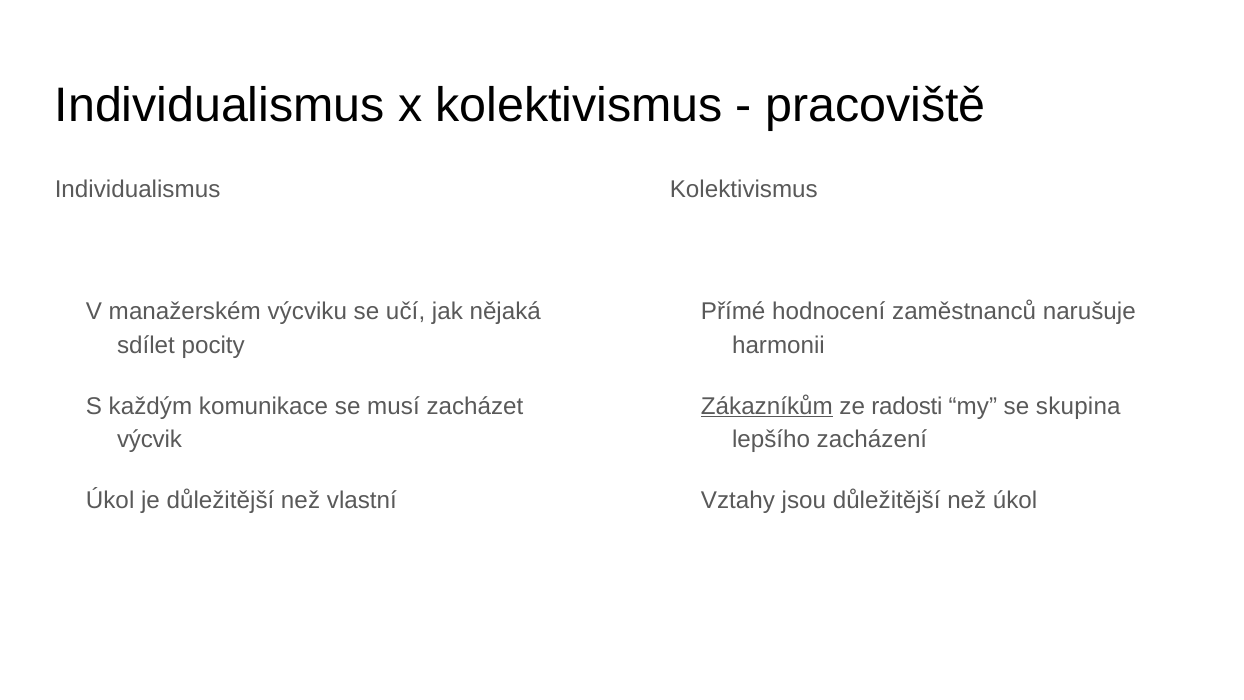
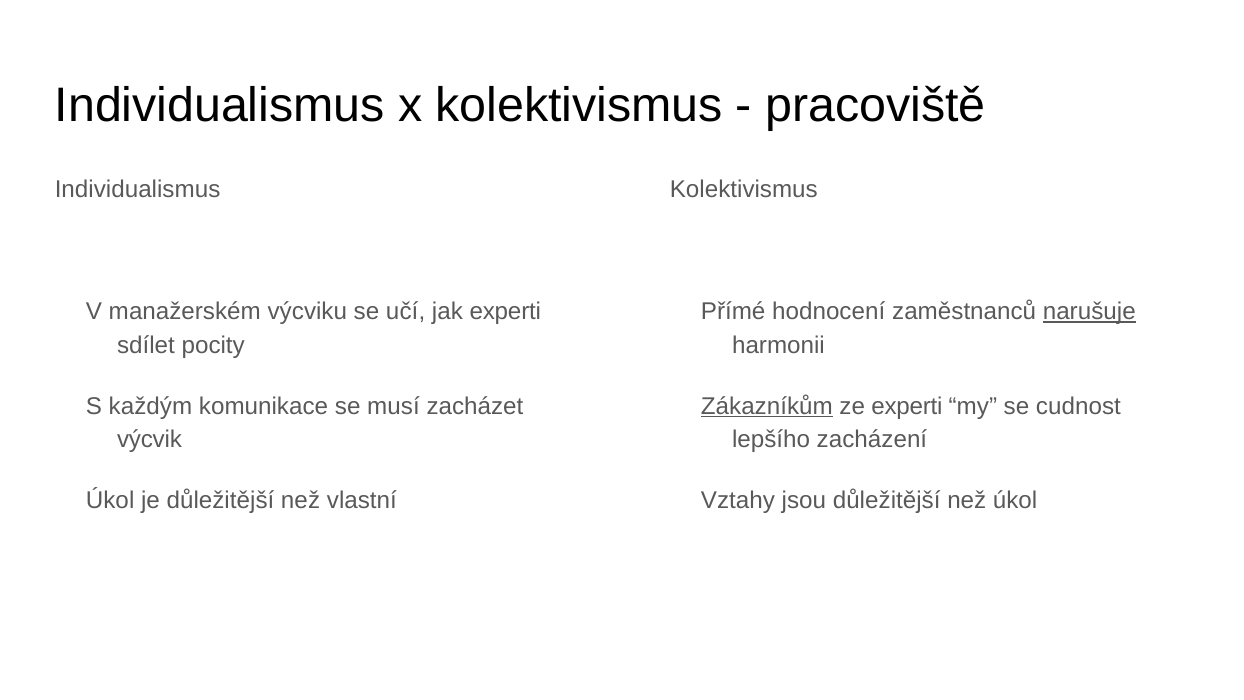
jak nějaká: nějaká -> experti (505, 312)
narušuje underline: none -> present (1089, 312)
ze radosti: radosti -> experti (907, 406)
skupina: skupina -> cudnost (1078, 406)
